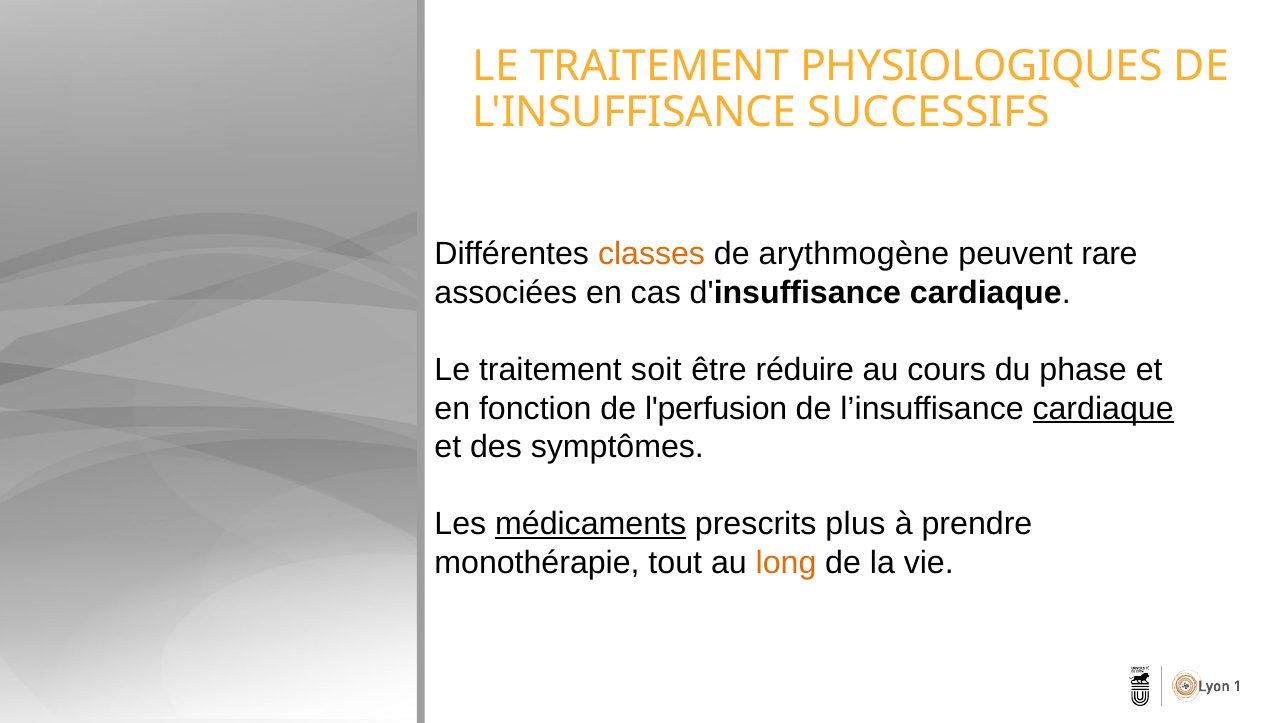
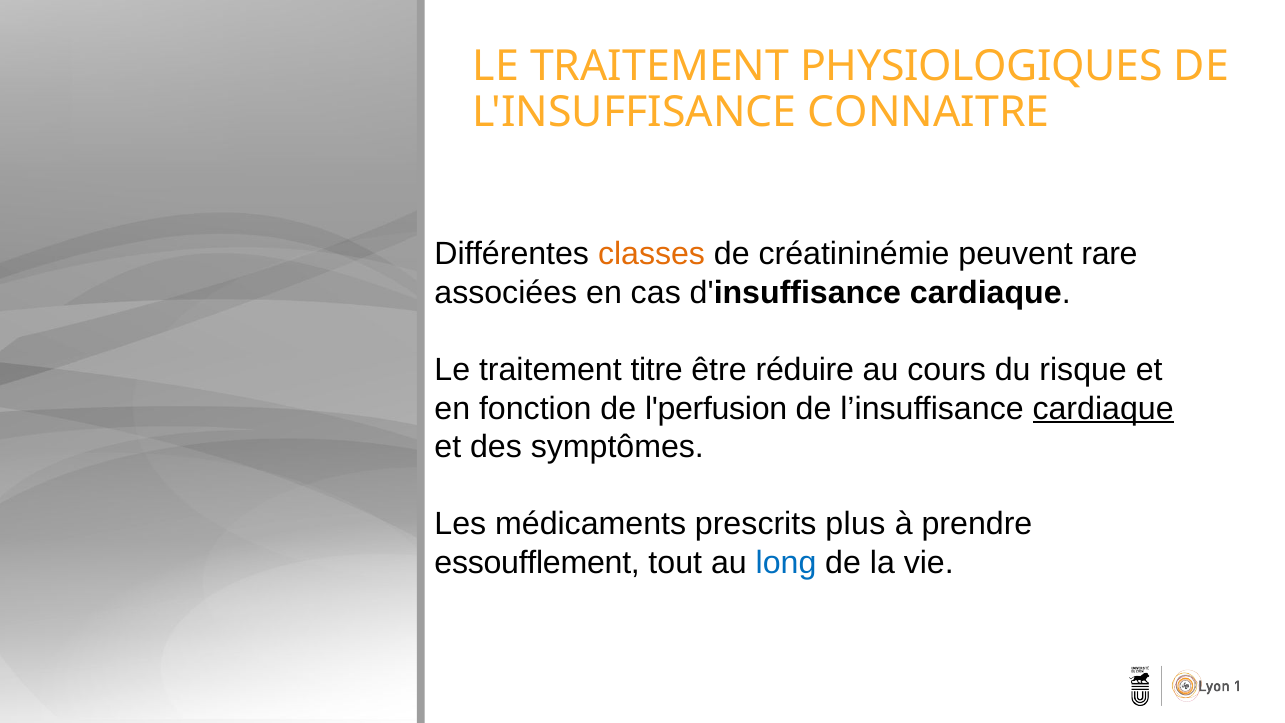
SUCCESSIFS: SUCCESSIFS -> CONNAITRE (929, 112)
arythmogène: arythmogène -> créatininémie (854, 254)
soit: soit -> titre (657, 370)
phase: phase -> risque (1083, 370)
médicaments underline: present -> none (591, 524)
monothérapie: monothérapie -> essoufflement (537, 563)
long colour: orange -> blue (786, 563)
